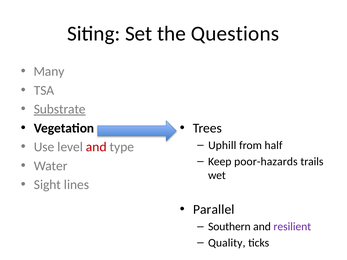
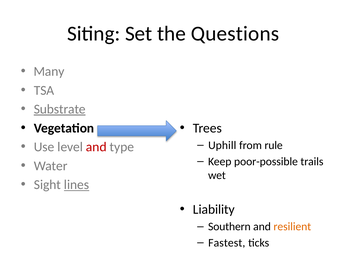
half: half -> rule (274, 145)
poor-hazards: poor-hazards -> poor-possible (266, 162)
lines underline: none -> present (77, 185)
Parallel: Parallel -> Liability (214, 210)
resilient colour: purple -> orange (292, 227)
Quality: Quality -> Fastest (227, 243)
